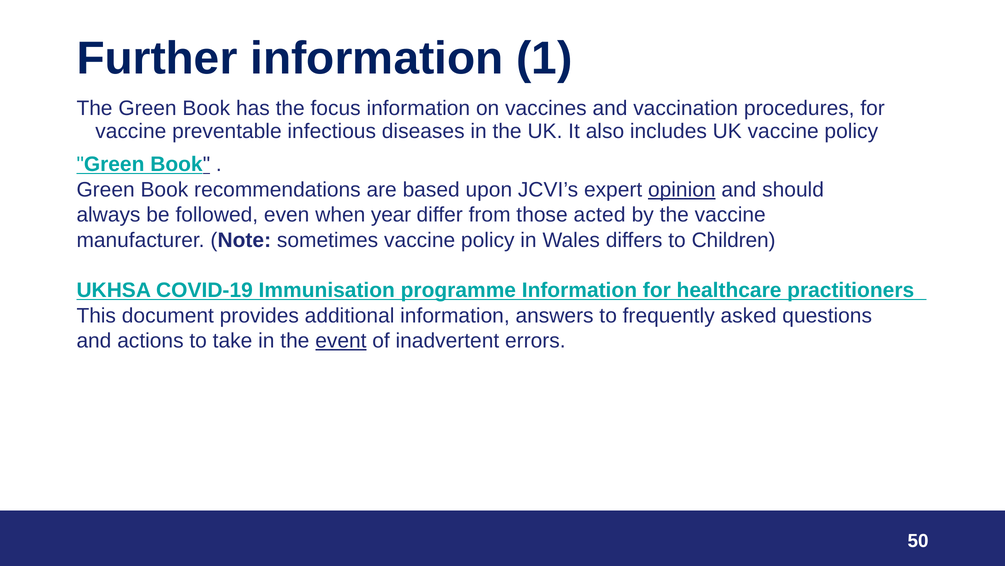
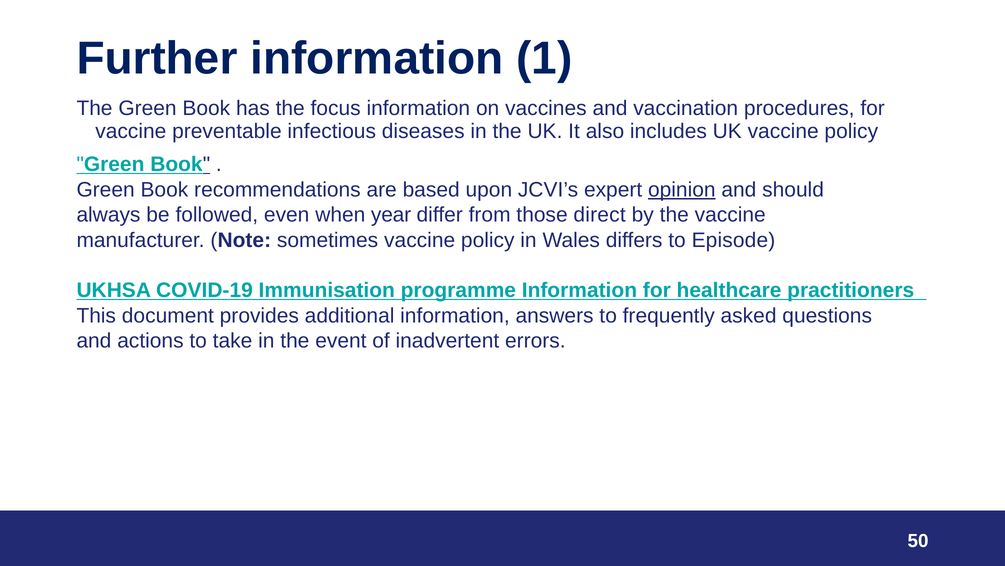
acted: acted -> direct (600, 215)
Children: Children -> Episode (733, 240)
event underline: present -> none (341, 340)
